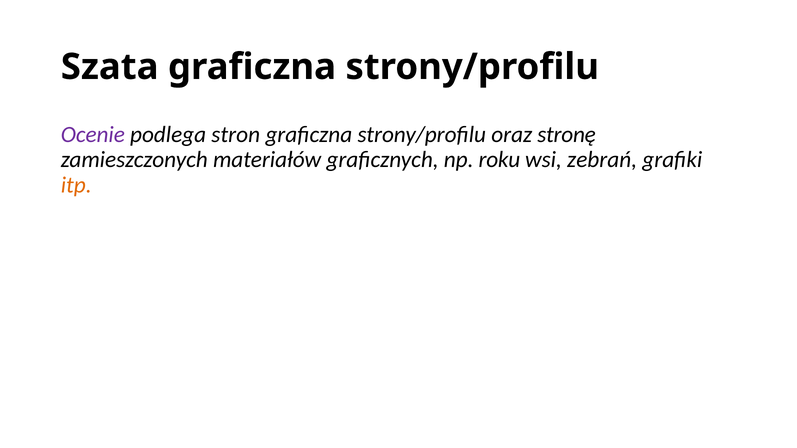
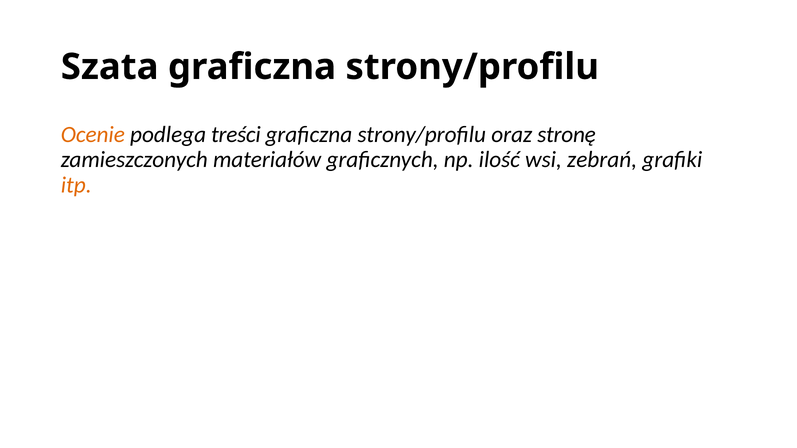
Ocenie colour: purple -> orange (93, 135)
stron: stron -> treści (236, 135)
roku: roku -> ilość (499, 160)
